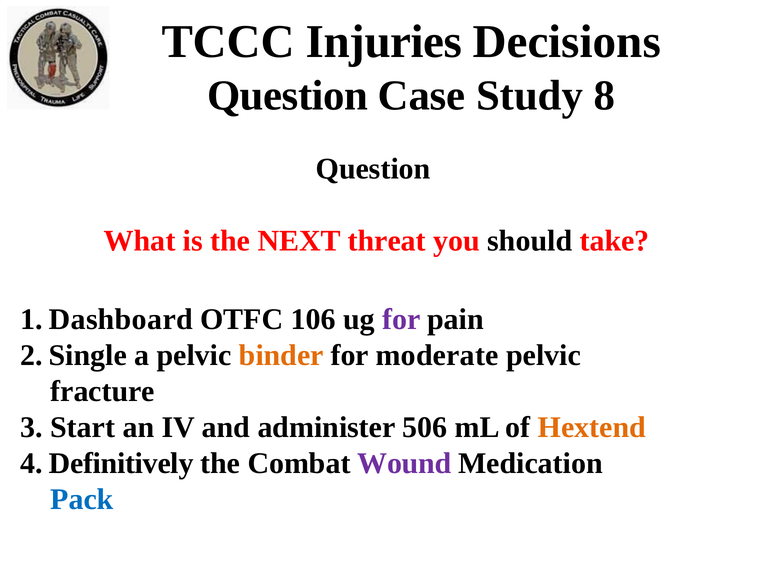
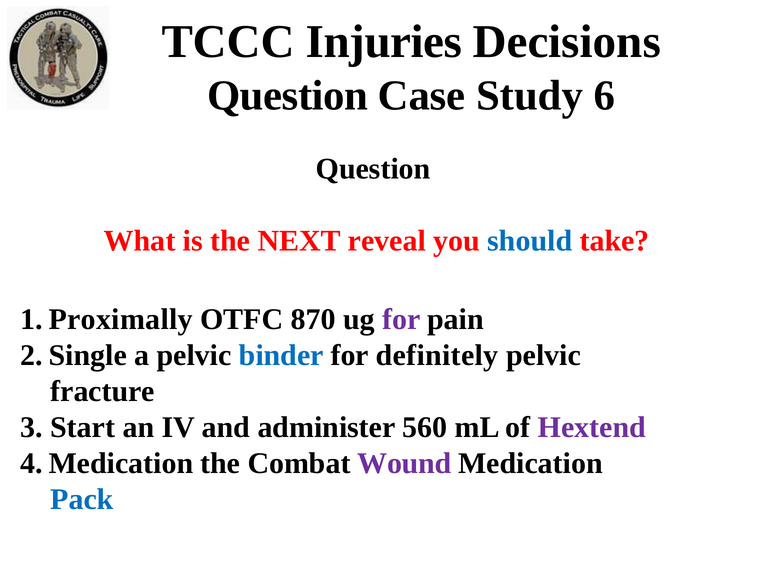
8: 8 -> 6 (604, 95)
threat: threat -> reveal (387, 241)
should colour: black -> blue (530, 241)
Dashboard: Dashboard -> Proximally (121, 319)
106: 106 -> 870 (313, 319)
binder colour: orange -> blue (281, 355)
moderate: moderate -> definitely (437, 355)
506: 506 -> 560 (425, 427)
Hextend colour: orange -> purple (592, 427)
4 Definitively: Definitively -> Medication (121, 463)
